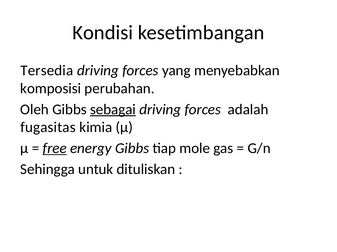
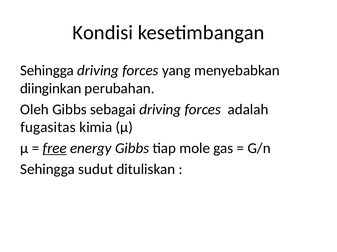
Tersedia: Tersedia -> Sehingga (47, 71)
komposisi: komposisi -> diinginkan (51, 89)
sebagai underline: present -> none (113, 110)
untuk: untuk -> sudut (96, 170)
